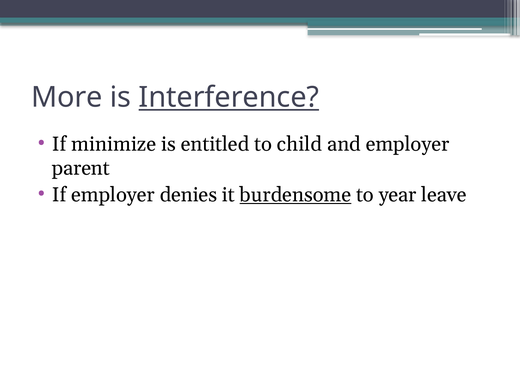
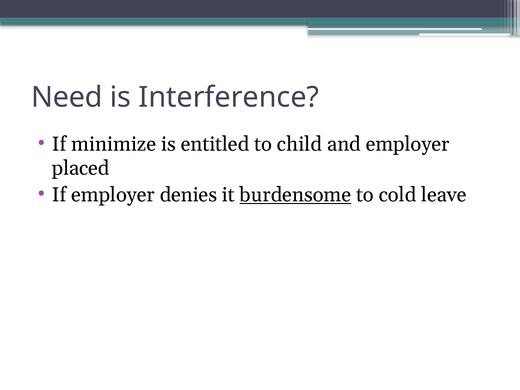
More: More -> Need (67, 97)
Interference underline: present -> none (229, 97)
parent: parent -> placed (81, 168)
year: year -> cold (398, 195)
